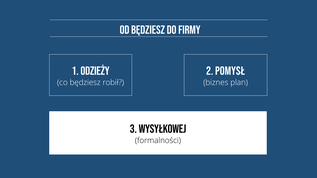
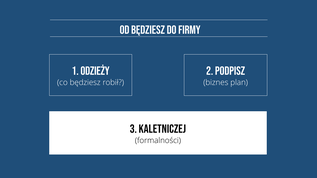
pomysł: pomysł -> podpisz (230, 71)
wysyłkowej: wysyłkowej -> kaletniczej (162, 129)
